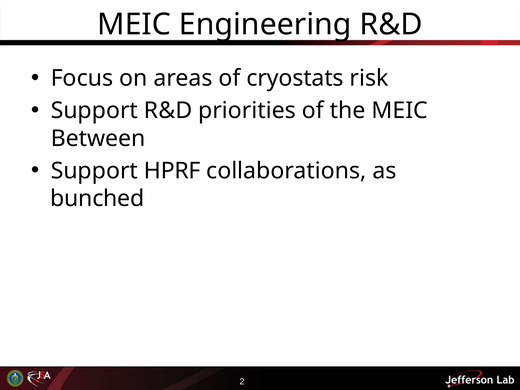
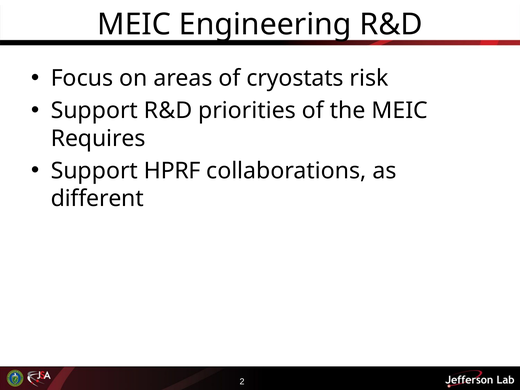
Between: Between -> Requires (98, 138)
bunched: bunched -> different (97, 198)
